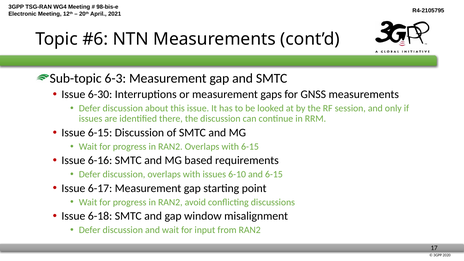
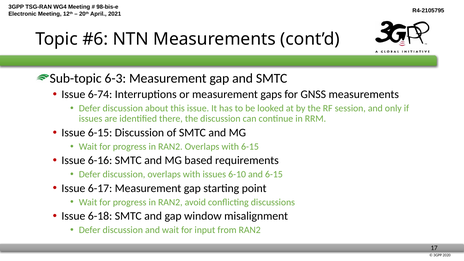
6-30: 6-30 -> 6-74 (100, 94)
